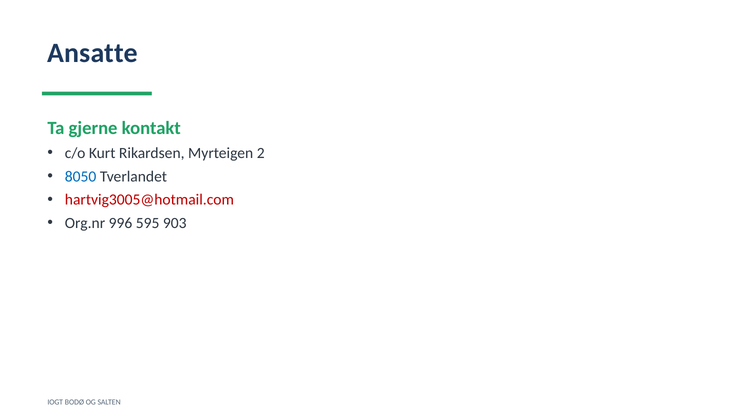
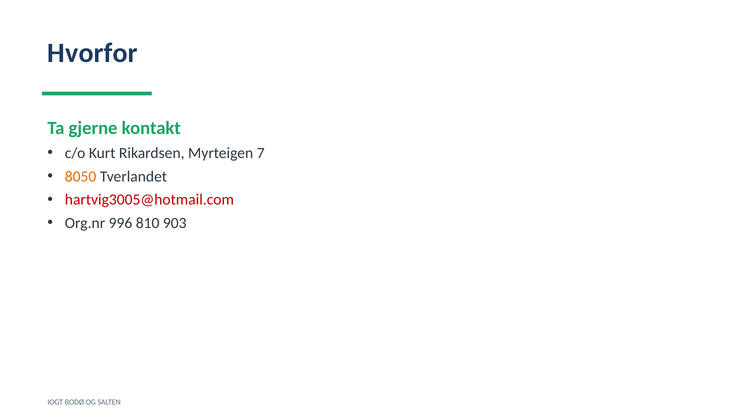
Ansatte: Ansatte -> Hvorfor (93, 53)
2: 2 -> 7 (261, 153)
8050 colour: blue -> orange (81, 176)
595: 595 -> 810 (148, 223)
